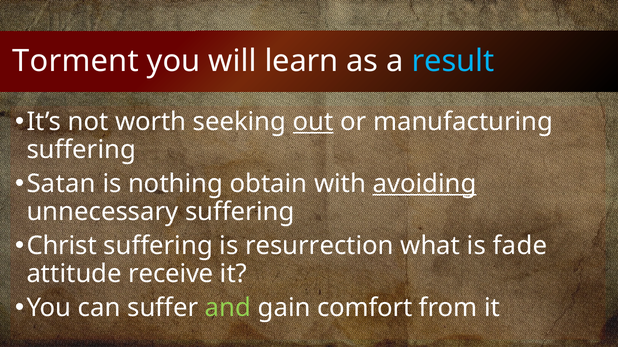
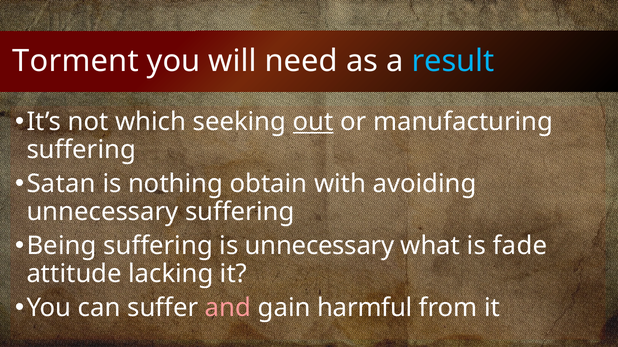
learn: learn -> need (301, 61)
worth: worth -> which (151, 122)
avoiding underline: present -> none (425, 184)
Christ: Christ -> Being (62, 246)
is resurrection: resurrection -> unnecessary (320, 246)
receive: receive -> lacking (171, 274)
and colour: light green -> pink (228, 308)
comfort: comfort -> harmful (365, 308)
